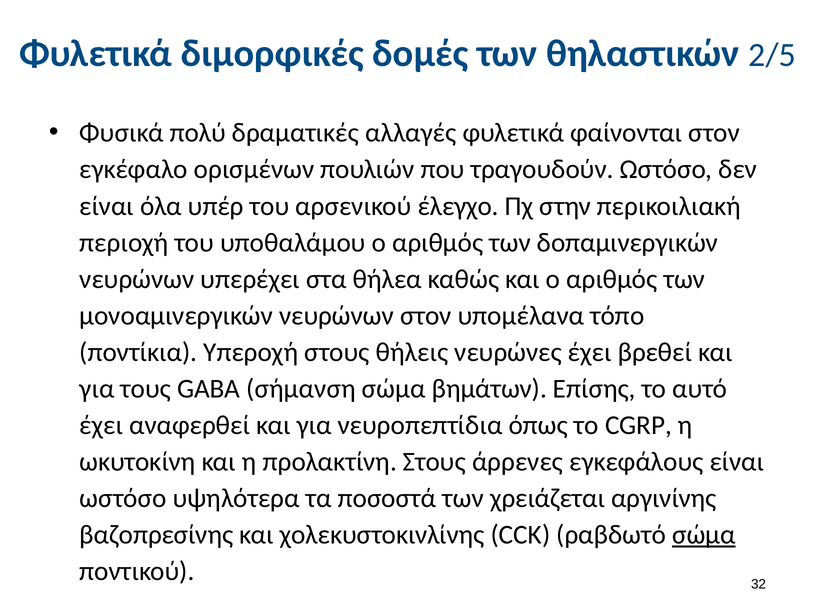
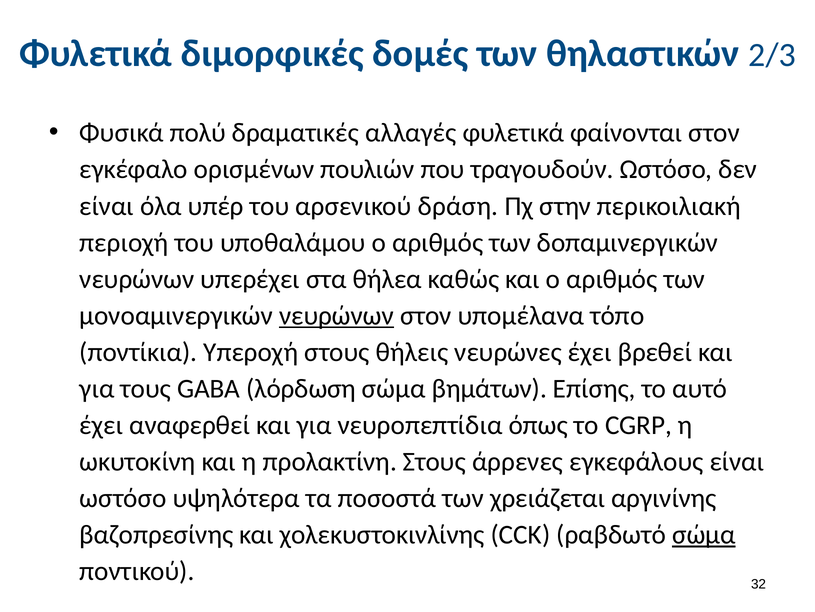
2/5: 2/5 -> 2/3 (772, 55)
έλεγχο: έλεγχο -> δράση (458, 206)
νευρώνων underline: none -> present (337, 315)
σήμανση: σήμανση -> λόρδωση (301, 388)
